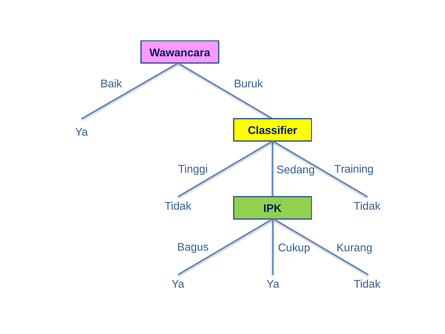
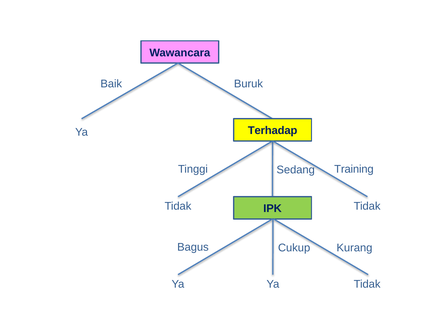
Classifier: Classifier -> Terhadap (273, 131)
